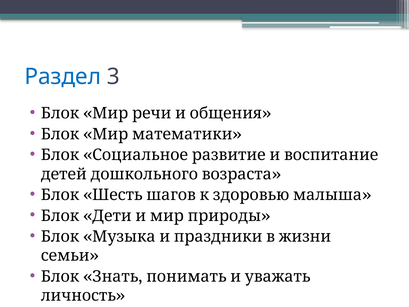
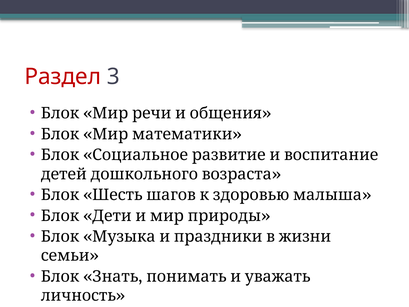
Раздел colour: blue -> red (63, 77)
